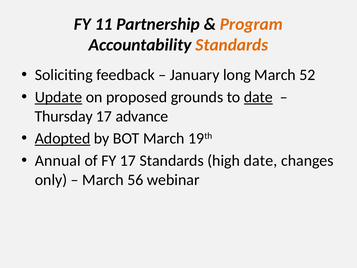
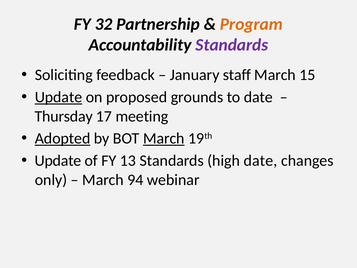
11: 11 -> 32 (104, 24)
Standards colour: orange -> purple (232, 45)
long: long -> staff (237, 75)
52: 52 -> 15 (307, 75)
date underline: present -> none (258, 97)
advance: advance -> meeting (142, 116)
March underline: none -> present (164, 138)
Annual: Annual -> Update (58, 161)
FY 17: 17 -> 13 (128, 161)
56: 56 -> 94 (135, 180)
